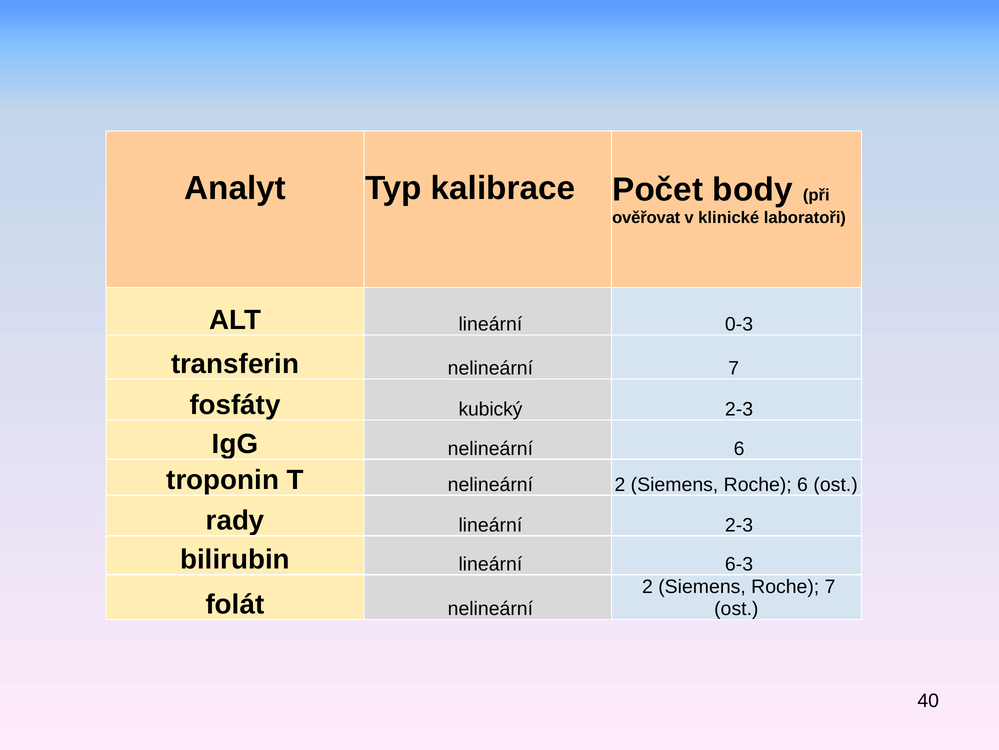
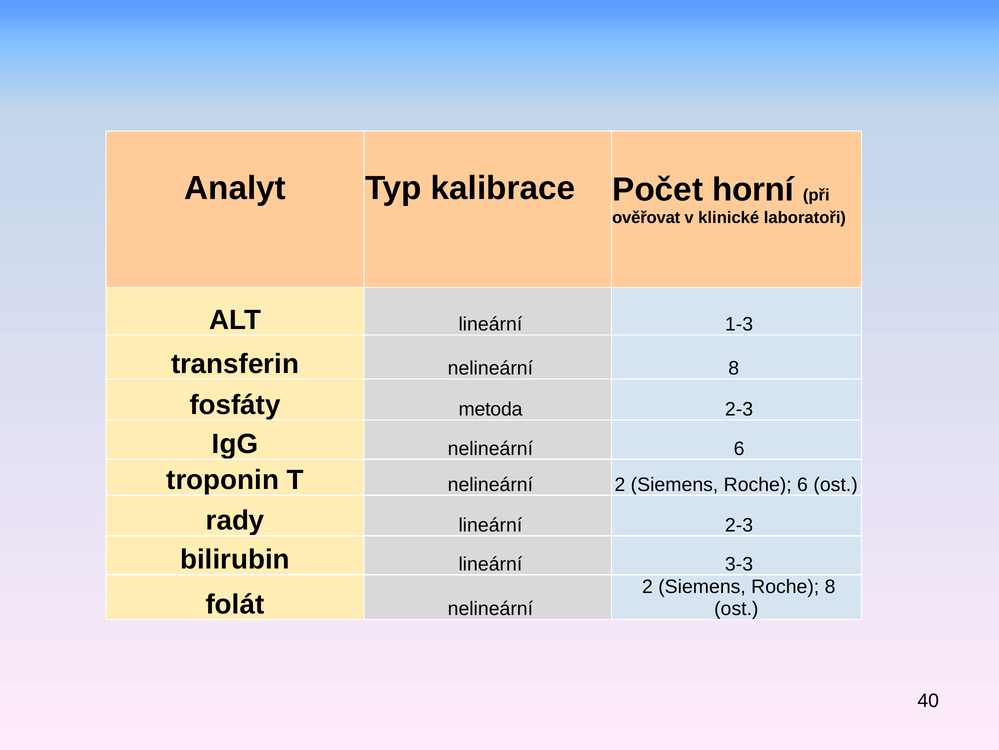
body: body -> horní (753, 190)
0-3: 0-3 -> 1-3 (739, 324)
nelineární 7: 7 -> 8 (734, 368)
kubický: kubický -> metoda (490, 409)
6-3: 6-3 -> 3-3 (739, 564)
Roche 7: 7 -> 8 (830, 586)
